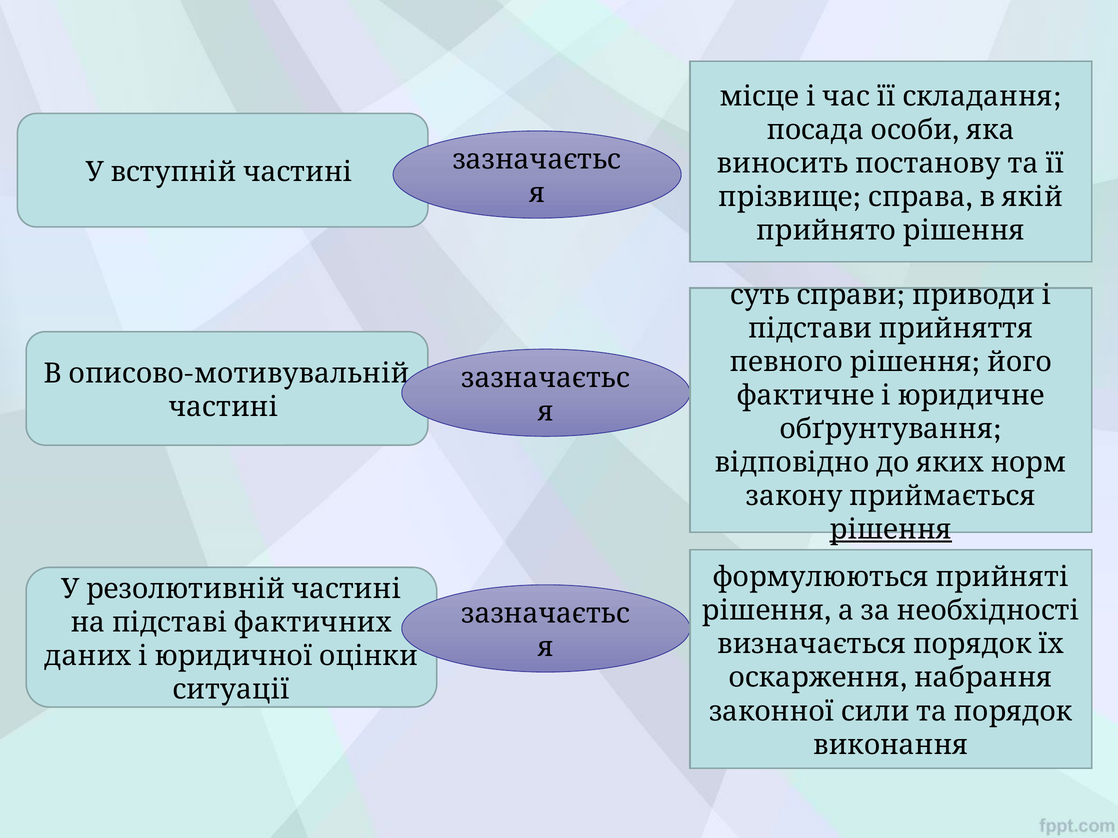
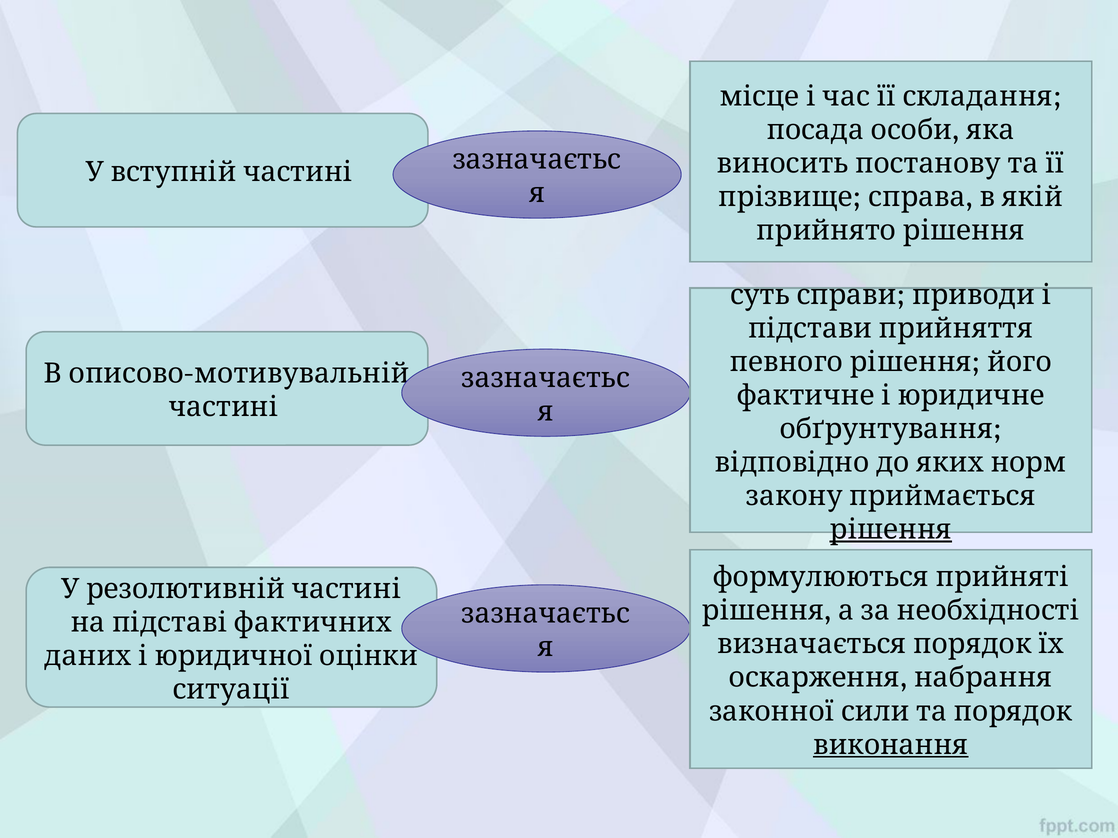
виконання underline: none -> present (891, 745)
